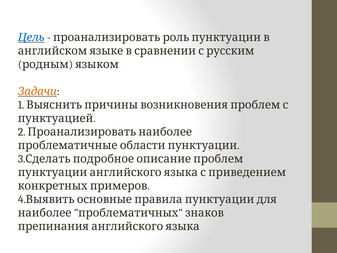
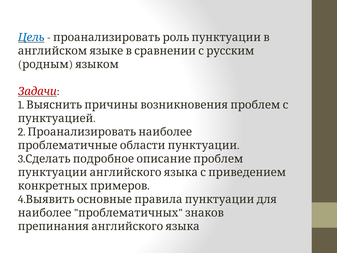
Задачи colour: orange -> red (37, 91)
